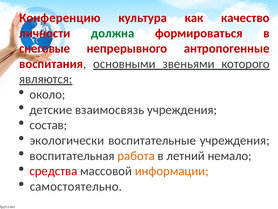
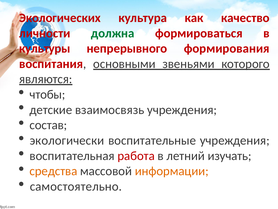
Конференцию: Конференцию -> Экологических (60, 18)
снеговые: снеговые -> культуры (45, 48)
антропогенные: антропогенные -> формирования (227, 48)
около: около -> чтобы (47, 94)
работа colour: orange -> red (136, 155)
немало: немало -> изучать (230, 155)
средства colour: red -> orange (53, 171)
